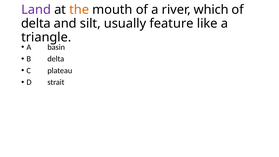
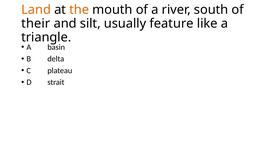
Land colour: purple -> orange (36, 10)
which: which -> south (211, 10)
delta: delta -> their (36, 23)
